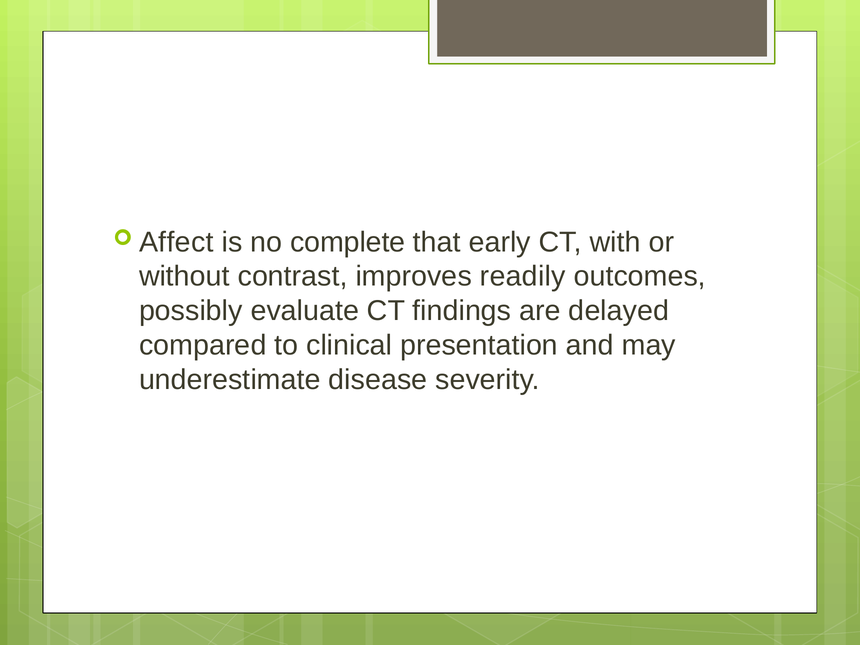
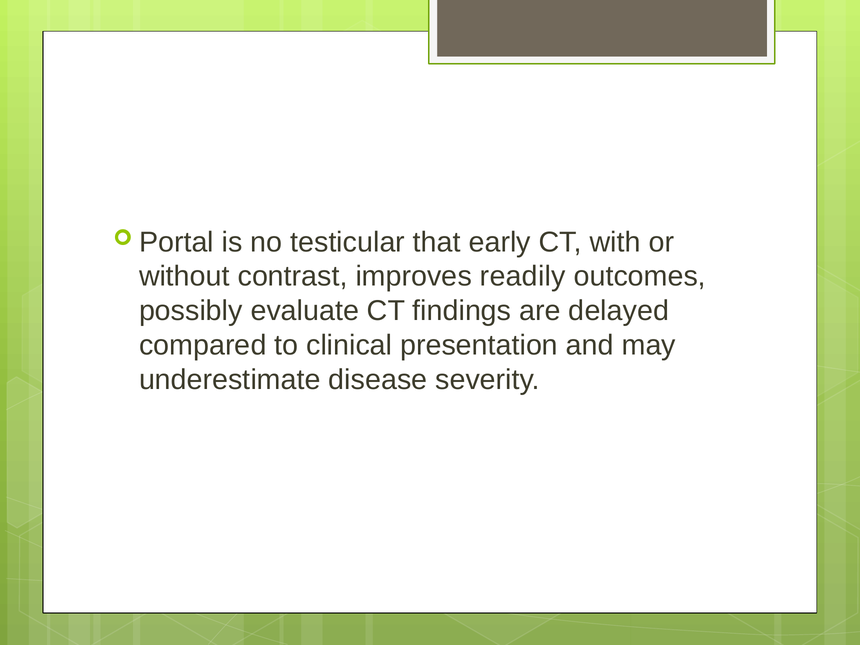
Affect: Affect -> Portal (176, 242)
complete: complete -> testicular (348, 242)
